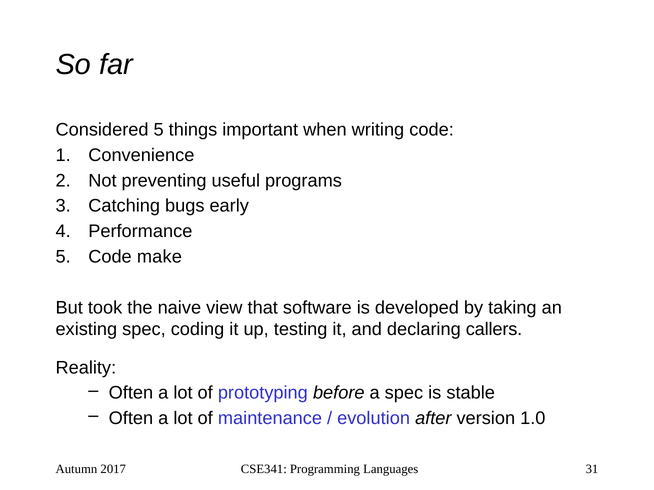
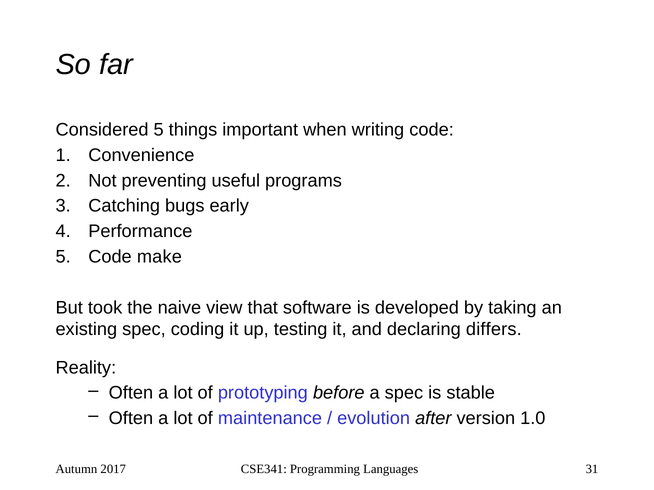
callers: callers -> differs (494, 330)
